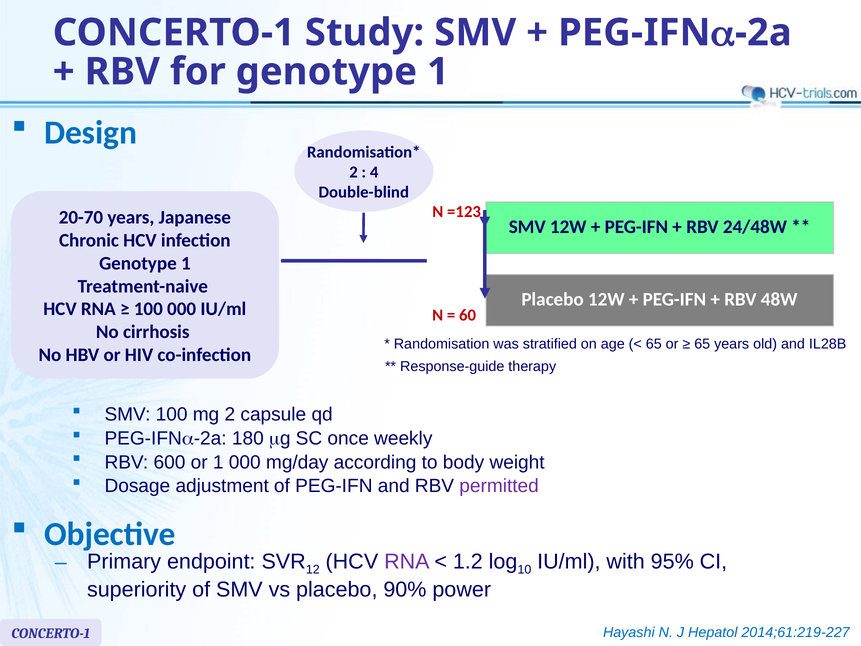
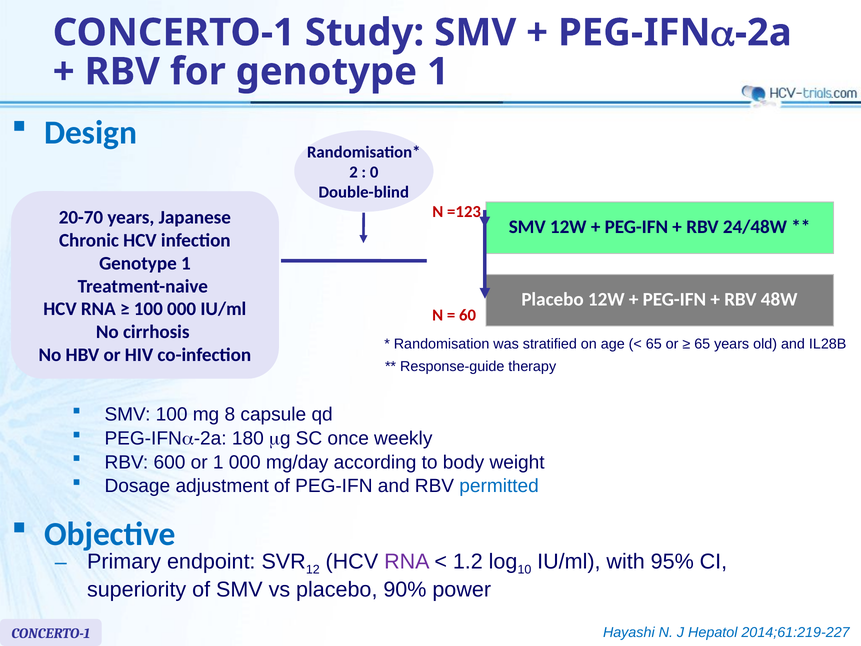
4: 4 -> 0 (374, 172)
mg 2: 2 -> 8 (230, 414)
permitted colour: purple -> blue (499, 486)
